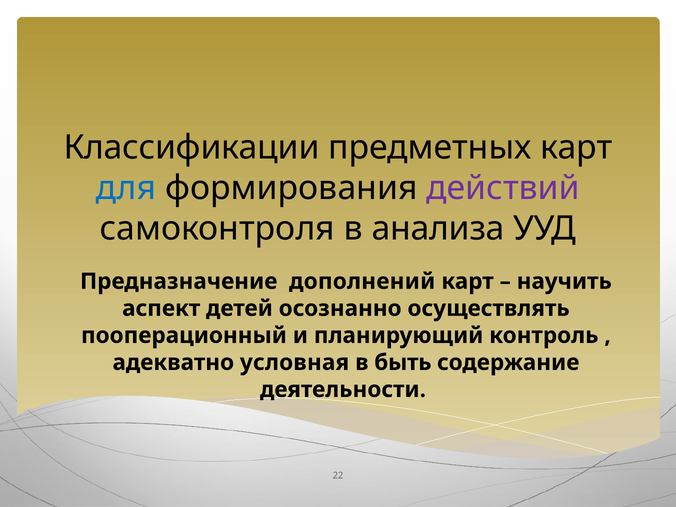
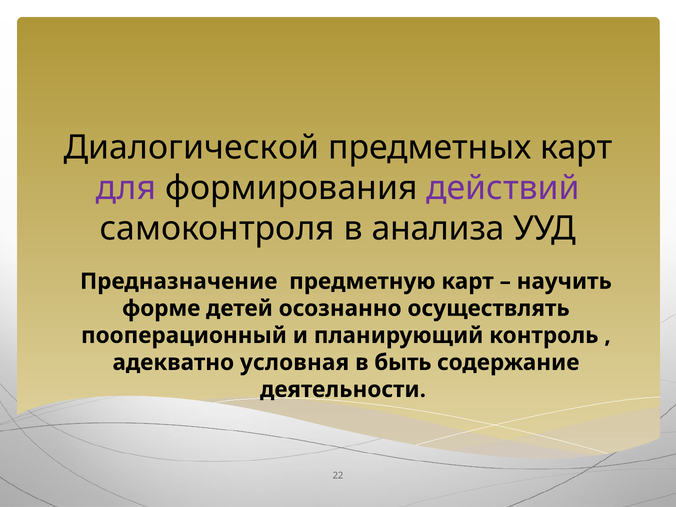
Классификации: Классификации -> Диалогической (191, 147)
для colour: blue -> purple (126, 188)
дополнений: дополнений -> предметную (362, 281)
аспект: аспект -> форме (161, 308)
